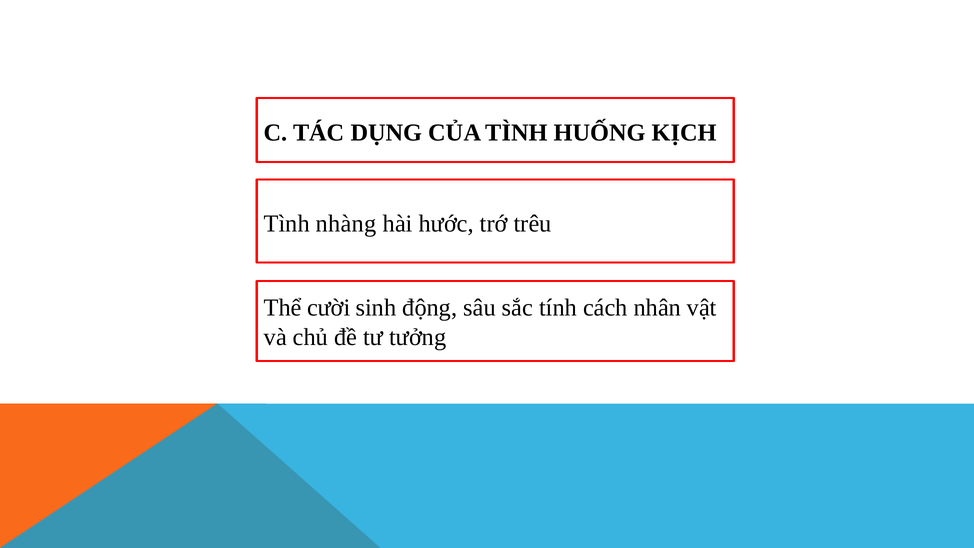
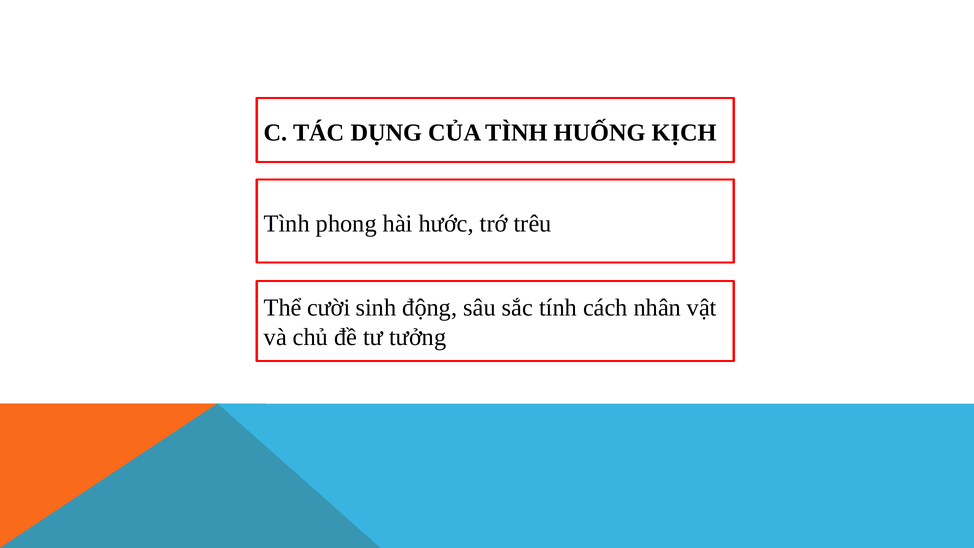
nhàng: nhàng -> phong (346, 224)
